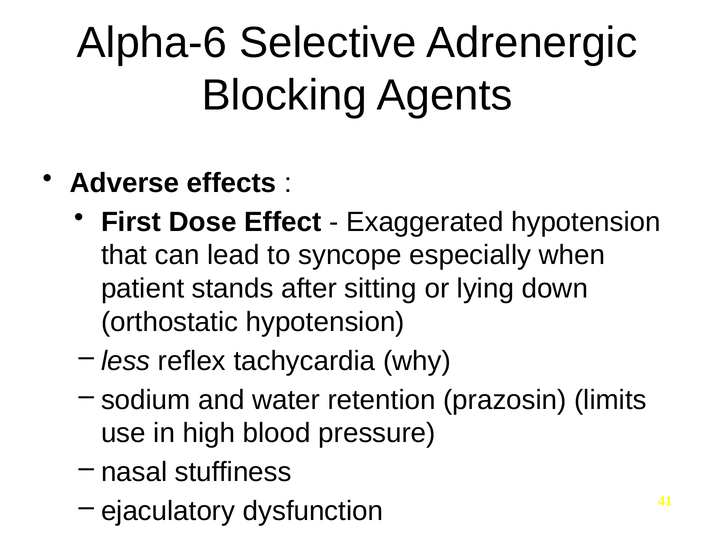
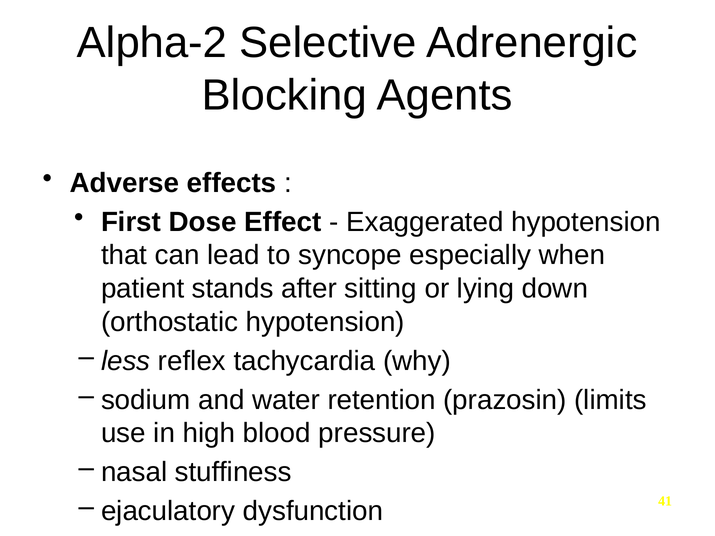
Alpha-6: Alpha-6 -> Alpha-2 (152, 43)
